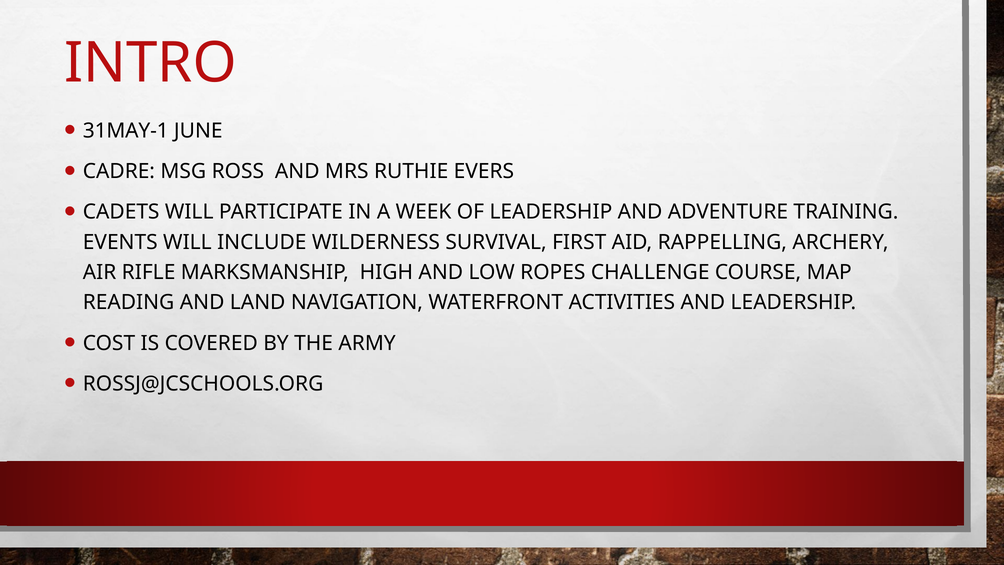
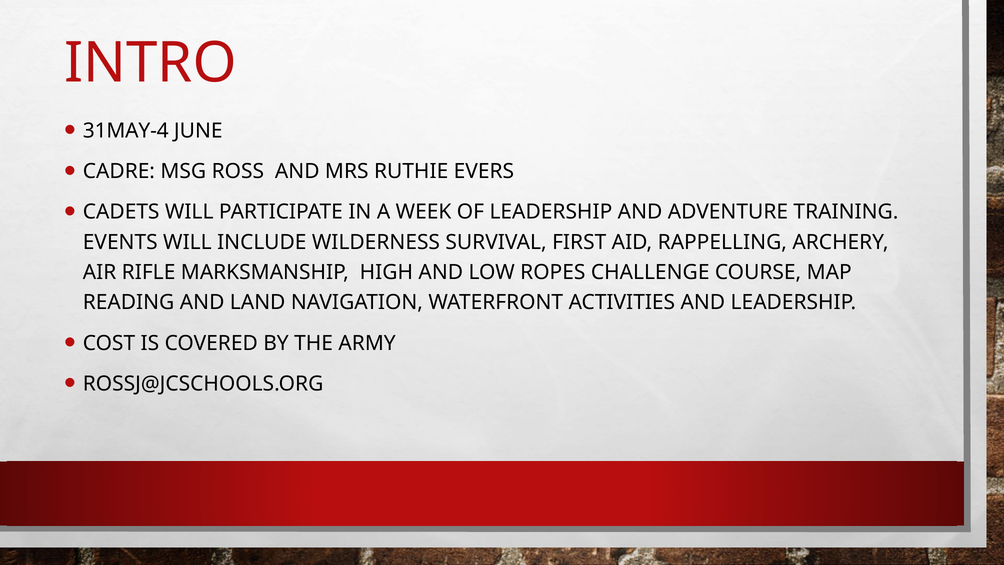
31MAY-1: 31MAY-1 -> 31MAY-4 (126, 131)
